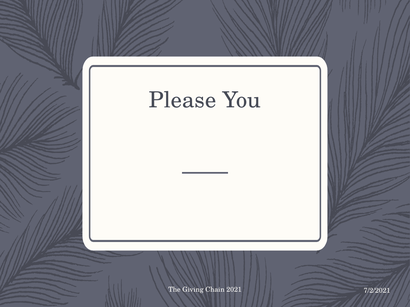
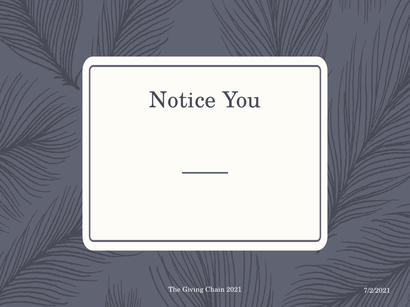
Please: Please -> Notice (182, 100)
